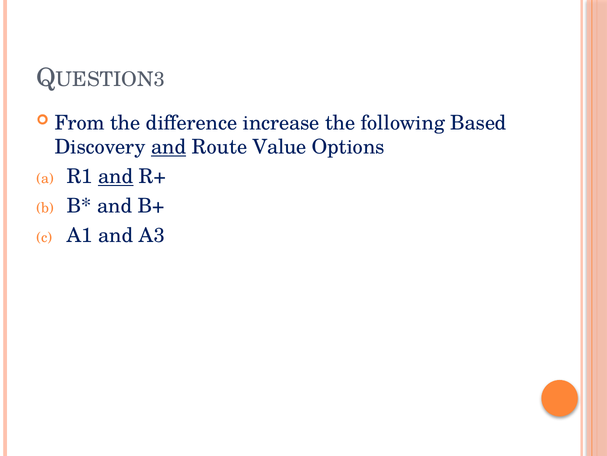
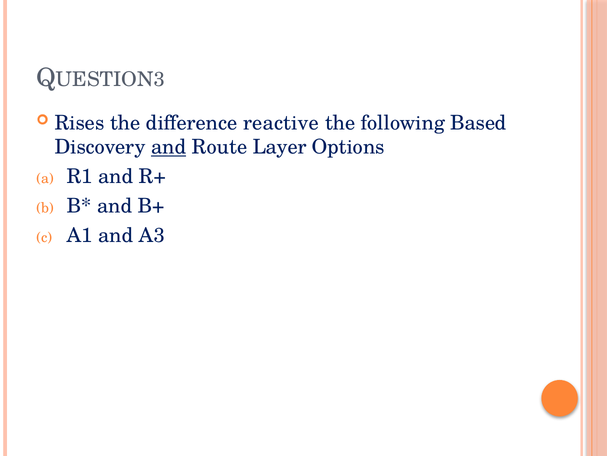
From: From -> Rises (79, 123)
increase: increase -> reactive (281, 123)
Value: Value -> Layer (280, 147)
and underline: present -> none (116, 176)
